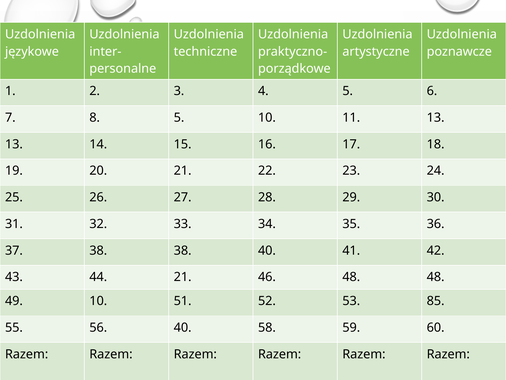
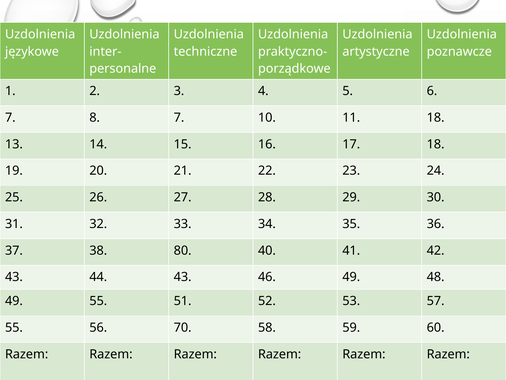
8 5: 5 -> 7 (179, 117)
11 13: 13 -> 18 (436, 117)
38 38: 38 -> 80 (183, 250)
44 21: 21 -> 43 (183, 277)
46 48: 48 -> 49 (351, 277)
49 10: 10 -> 55 (98, 301)
85: 85 -> 57 (436, 301)
56 40: 40 -> 70 (183, 327)
